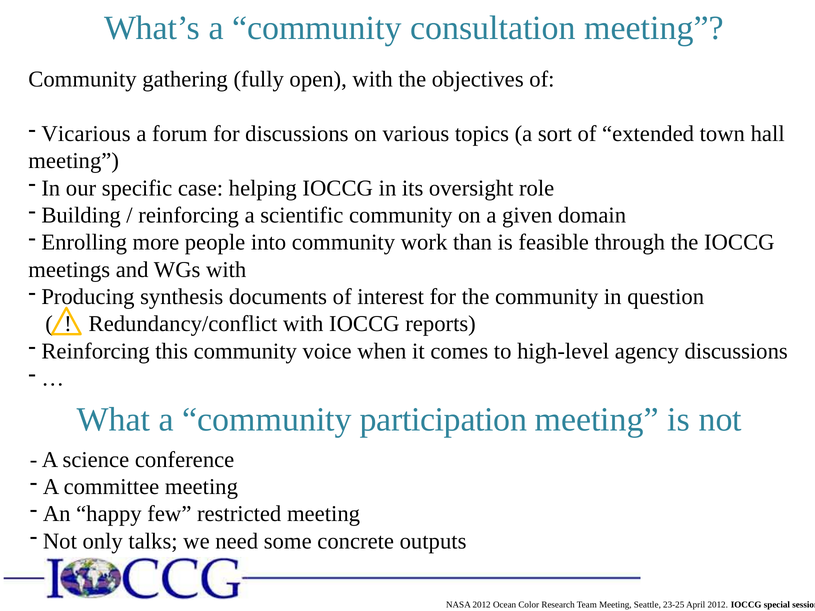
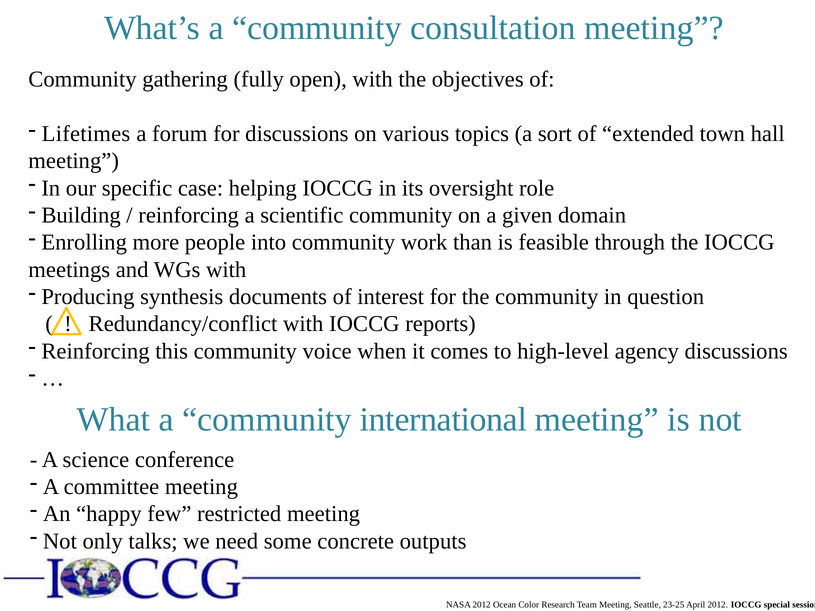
Vicarious: Vicarious -> Lifetimes (86, 134)
participation: participation -> international (443, 420)
